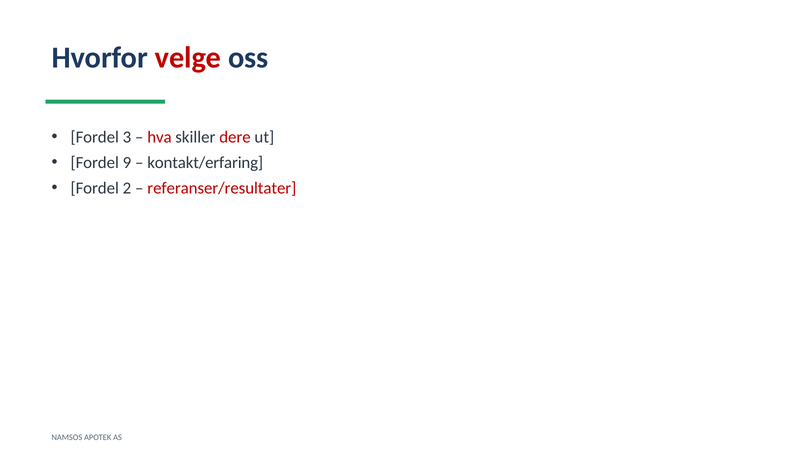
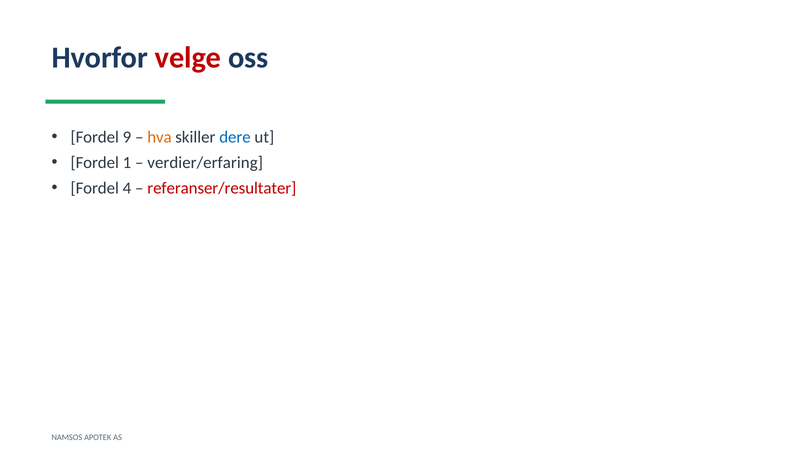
3: 3 -> 9 (127, 137)
hva colour: red -> orange (159, 137)
dere colour: red -> blue (235, 137)
9: 9 -> 1 (127, 163)
kontakt/erfaring: kontakt/erfaring -> verdier/erfaring (205, 163)
2: 2 -> 4 (127, 188)
